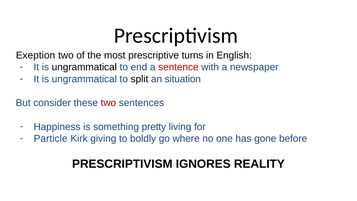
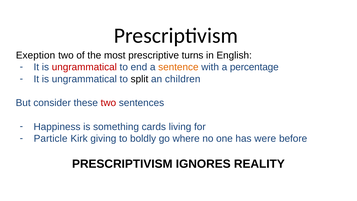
ungrammatical colour: black -> red (84, 67)
sentence colour: red -> orange (178, 67)
newspaper: newspaper -> percentage (254, 67)
situation: situation -> children (183, 79)
pretty: pretty -> cards (154, 127)
gone: gone -> were (265, 139)
